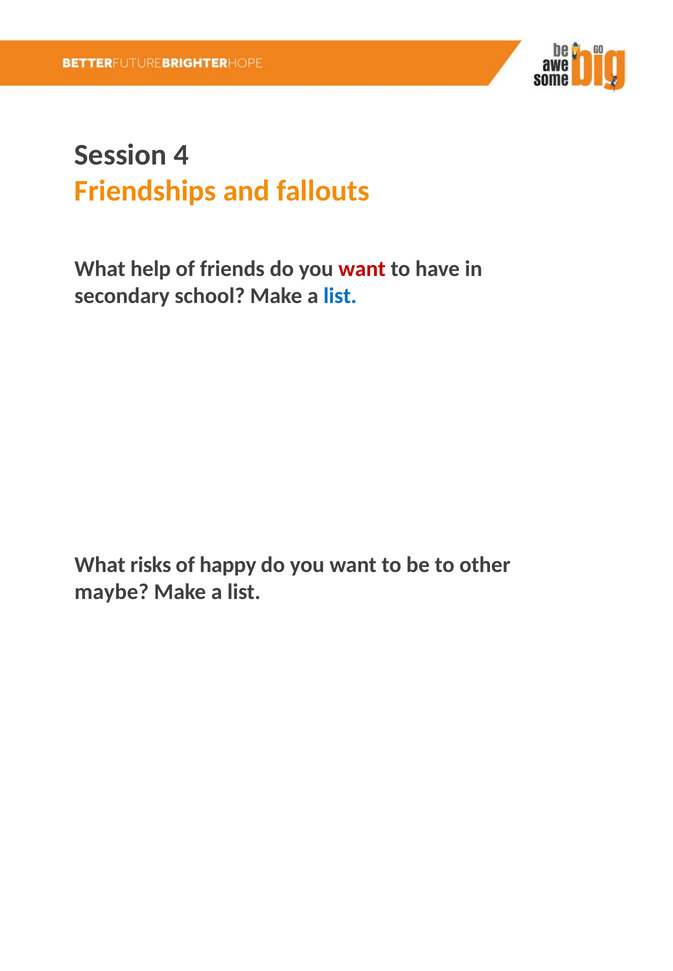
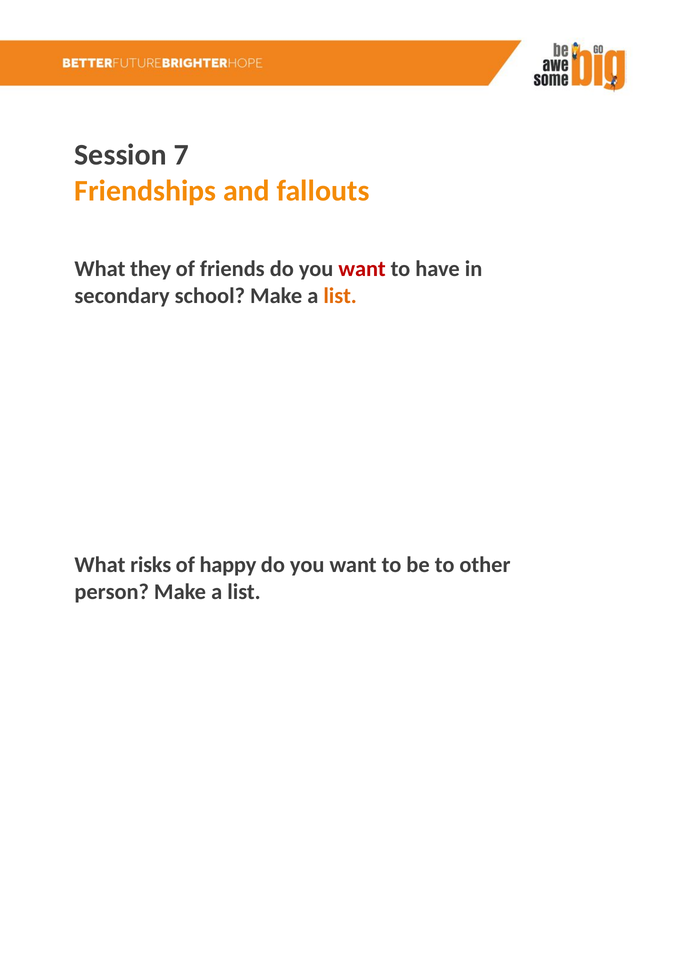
4: 4 -> 7 (181, 155)
help: help -> they (151, 269)
list colour: blue -> orange (340, 296)
maybe: maybe -> person (112, 592)
